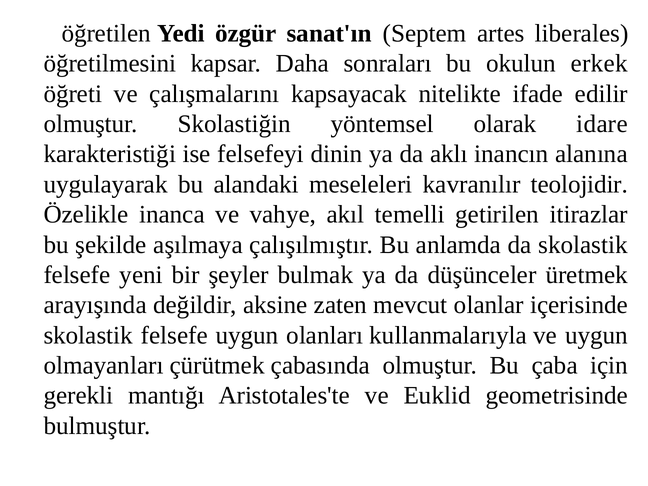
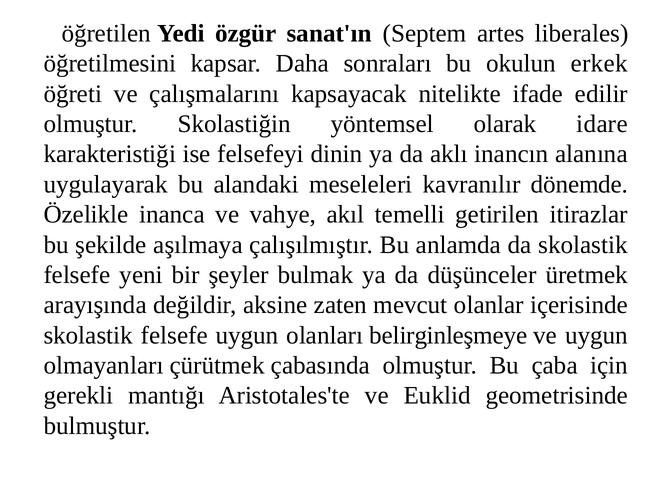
teolojidir: teolojidir -> dönemde (580, 184)
kullanmalarıyla: kullanmalarıyla -> belirginleşmeye (448, 335)
